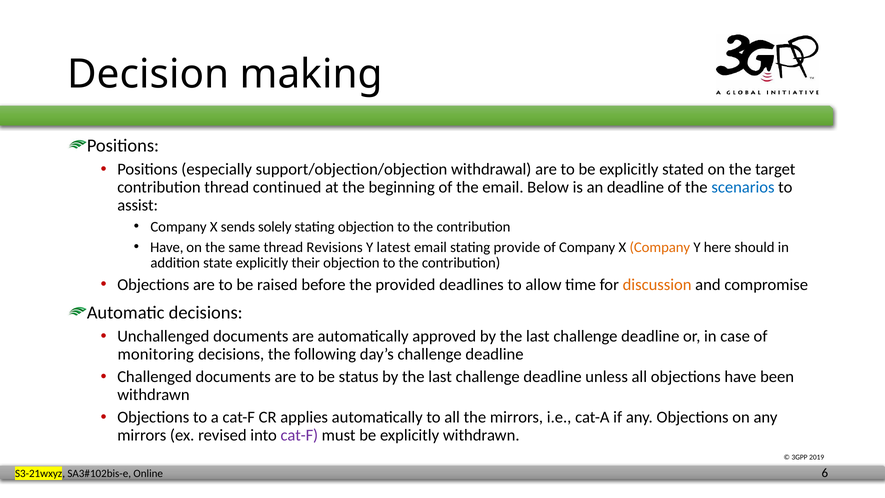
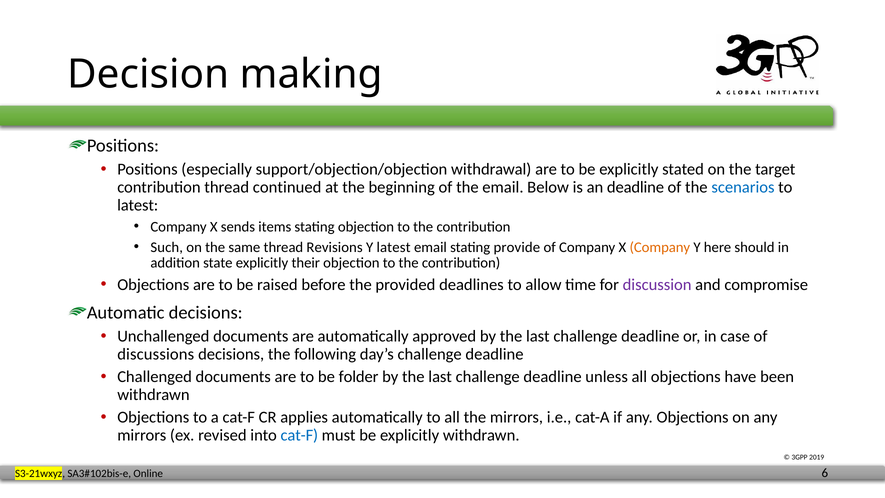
assist: assist -> latest (138, 205)
solely: solely -> items (275, 227)
Have: Have -> Such (167, 247)
discussion colour: orange -> purple (657, 285)
monitoring: monitoring -> discussions (156, 354)
status: status -> folder (359, 377)
cat-F colour: purple -> blue (299, 435)
